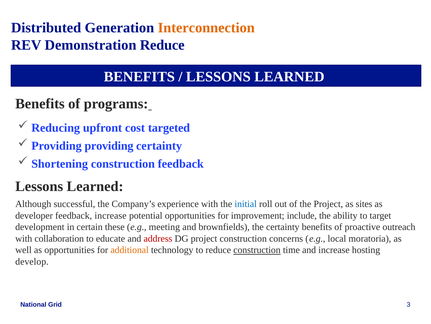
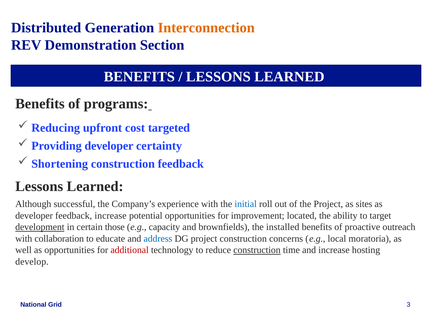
Demonstration Reduce: Reduce -> Section (162, 45)
Providing providing: providing -> developer (109, 145)
include: include -> located (302, 215)
development underline: none -> present (40, 227)
these: these -> those (115, 227)
meeting: meeting -> capacity (164, 227)
the certainty: certainty -> installed (283, 227)
address colour: red -> blue (158, 238)
additional colour: orange -> red (130, 250)
